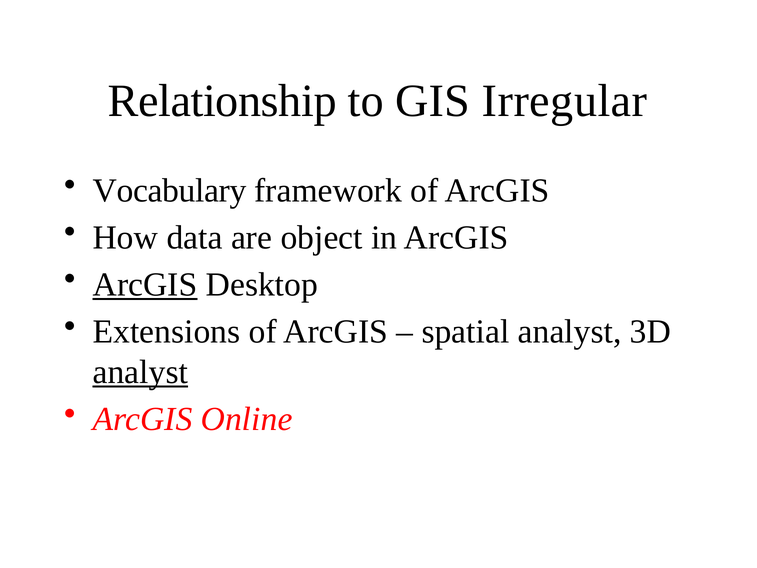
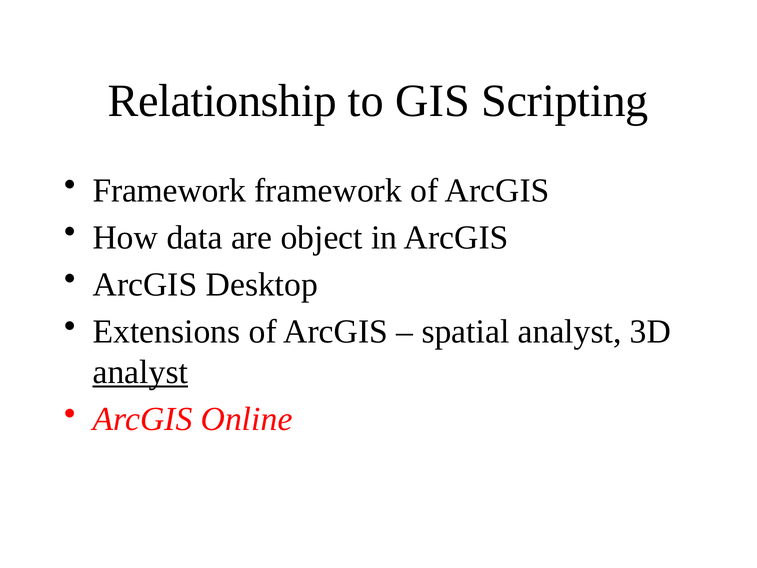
Irregular: Irregular -> Scripting (565, 101)
Vocabulary: Vocabulary -> Framework (169, 190)
ArcGIS underline: present -> none (145, 285)
